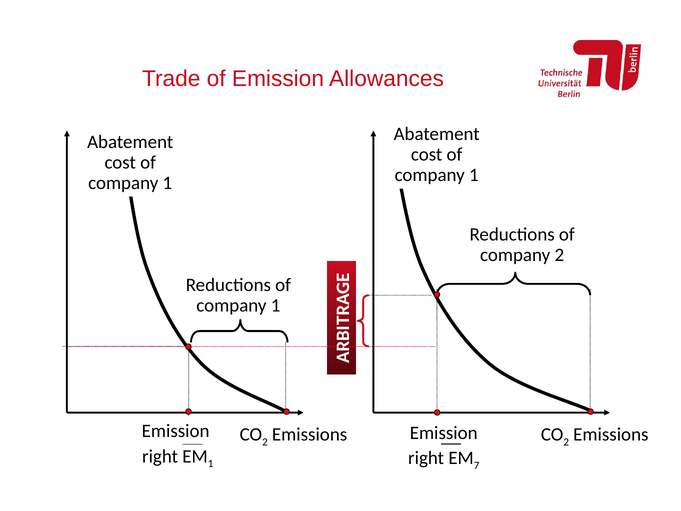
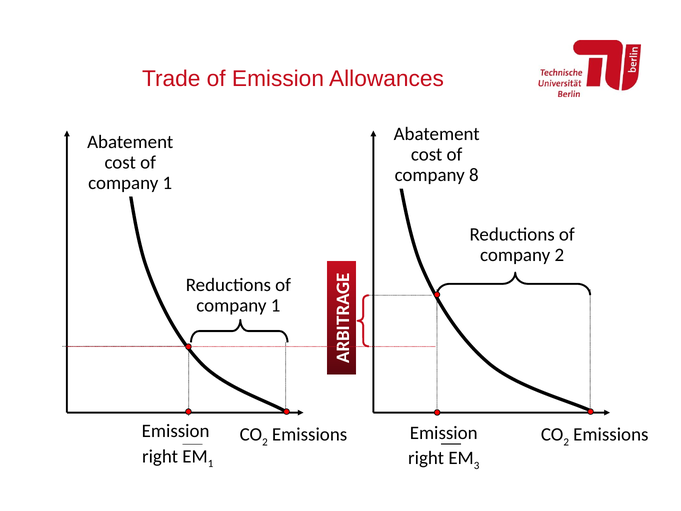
1: 1 -> 8 (474, 175)
7: 7 -> 3 (477, 465)
